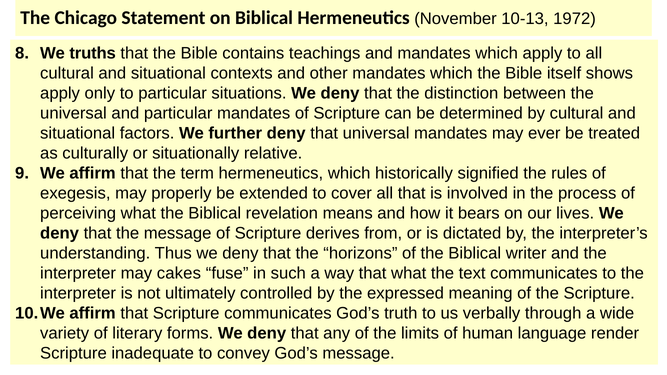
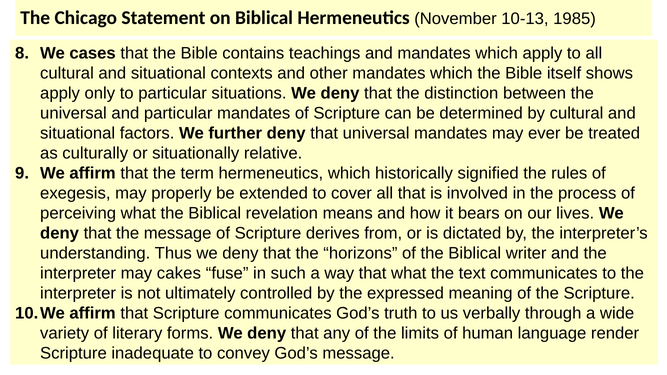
1972: 1972 -> 1985 (575, 19)
truths: truths -> cases (93, 53)
